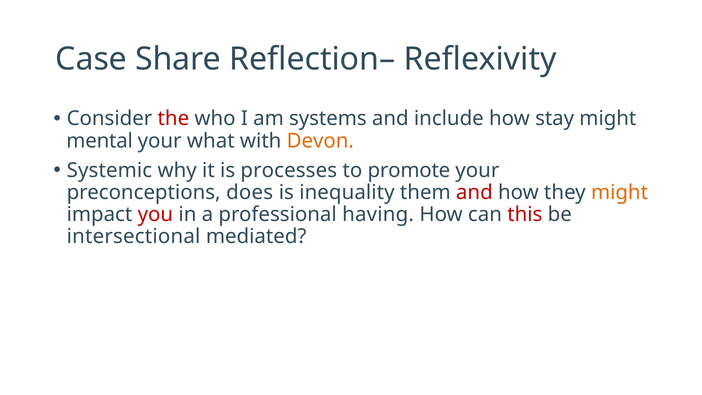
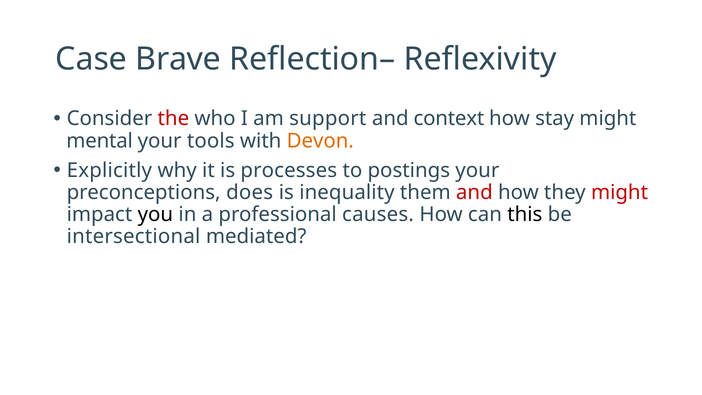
Share: Share -> Brave (178, 59)
systems: systems -> support (328, 119)
include: include -> context (449, 119)
what: what -> tools (211, 141)
Systemic: Systemic -> Explicitly (109, 170)
promote: promote -> postings (409, 170)
might colour: orange -> red (620, 192)
you colour: red -> black (155, 214)
having: having -> causes (378, 214)
this colour: red -> black (525, 214)
